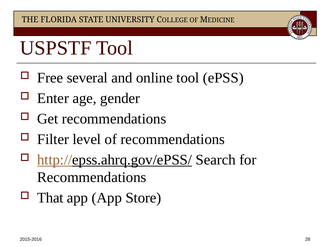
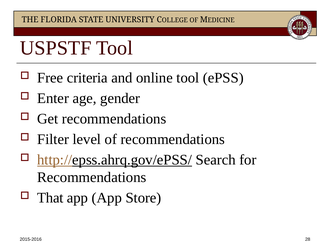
several: several -> criteria (87, 78)
